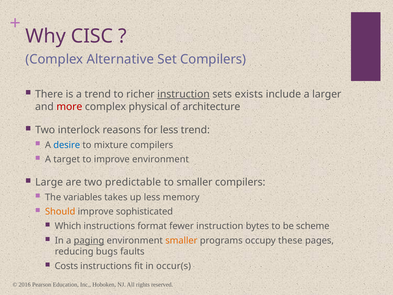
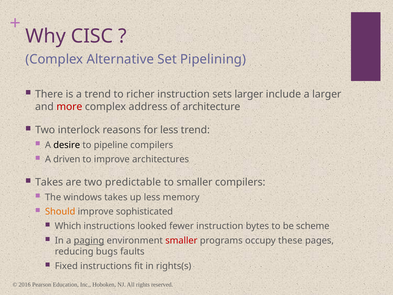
Set Compilers: Compilers -> Pipelining (213, 59)
instruction underline: present -> none (184, 94)
sets exists: exists -> larger (249, 94)
physical: physical -> address (148, 106)
desire colour: blue -> black (67, 145)
mixture: mixture -> pipeline (111, 145)
target: target -> driven (67, 159)
improve environment: environment -> architectures (161, 159)
Large: Large -> Takes (49, 182)
variables: variables -> windows (83, 197)
format: format -> looked (152, 226)
smaller colour: orange -> red (181, 240)
Costs: Costs -> Fixed (66, 266)
occur(s: occur(s -> rights(s (174, 266)
